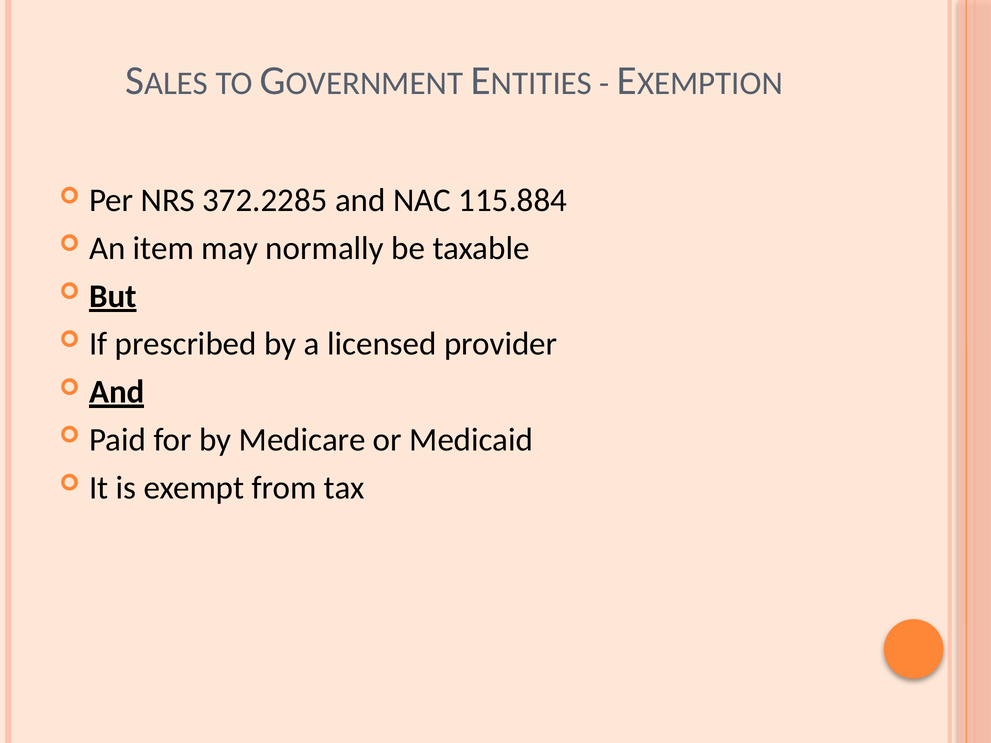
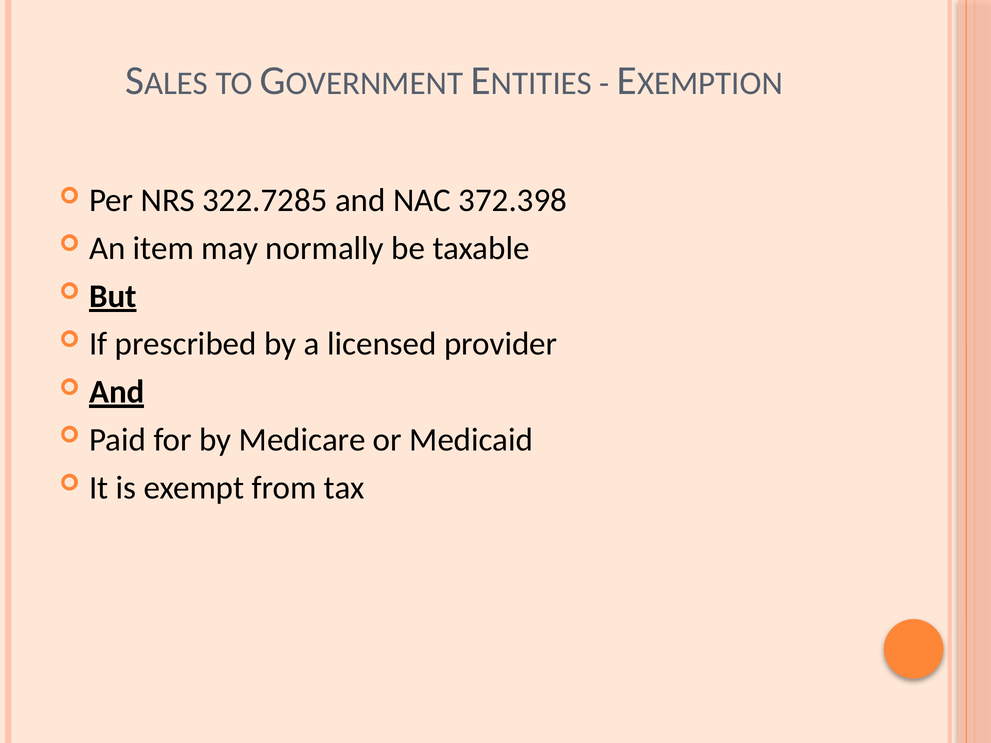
372.2285: 372.2285 -> 322.7285 (265, 200)
115.884: 115.884 -> 372.398 (513, 200)
